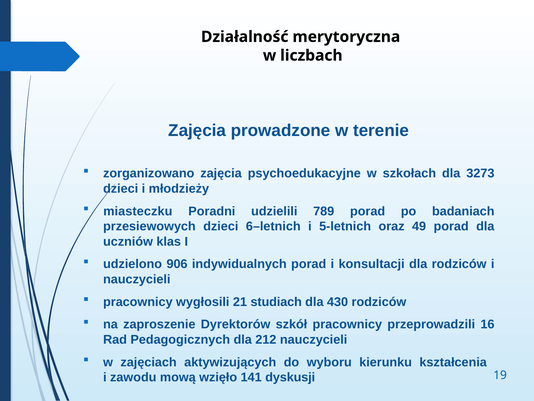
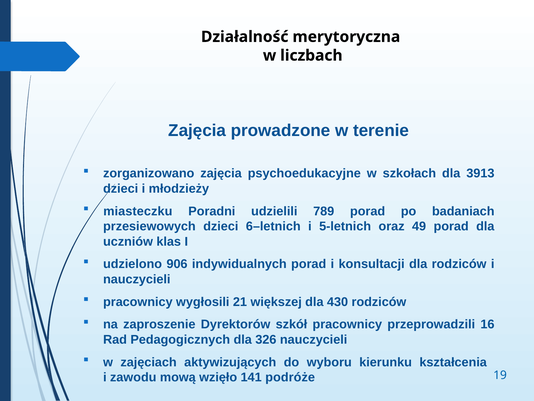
3273: 3273 -> 3913 (480, 173)
studiach: studiach -> większej (276, 301)
212: 212 -> 326 (266, 339)
dyskusji: dyskusji -> podróże (290, 377)
